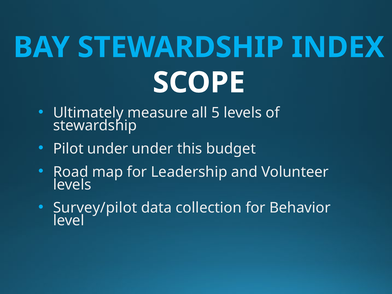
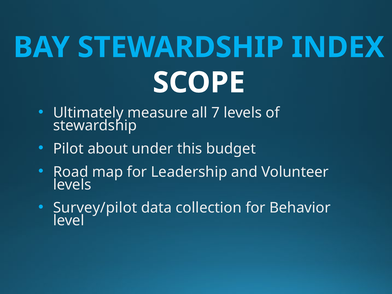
5: 5 -> 7 (215, 113)
Pilot under: under -> about (108, 149)
